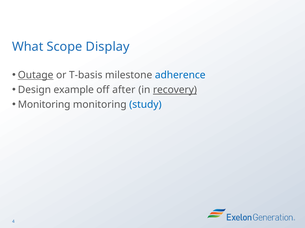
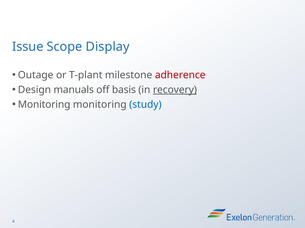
What: What -> Issue (28, 47)
Outage underline: present -> none (36, 75)
T-basis: T-basis -> T-plant (86, 75)
adherence colour: blue -> red (180, 75)
example: example -> manuals (74, 90)
after: after -> basis (124, 90)
